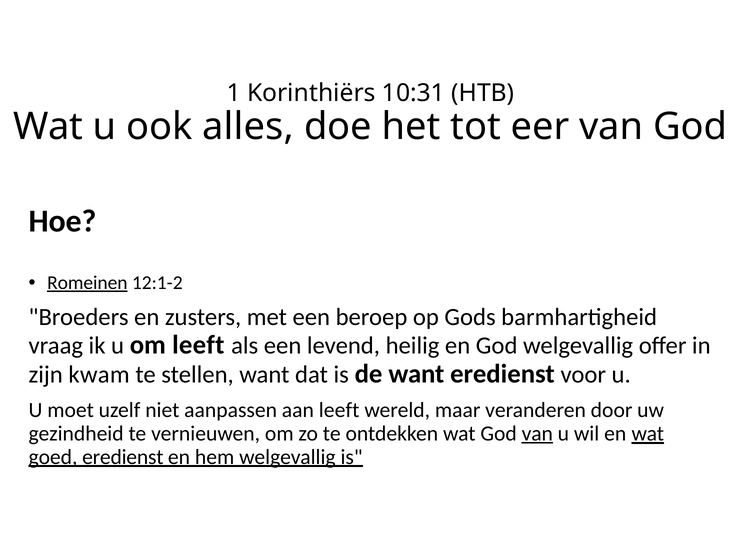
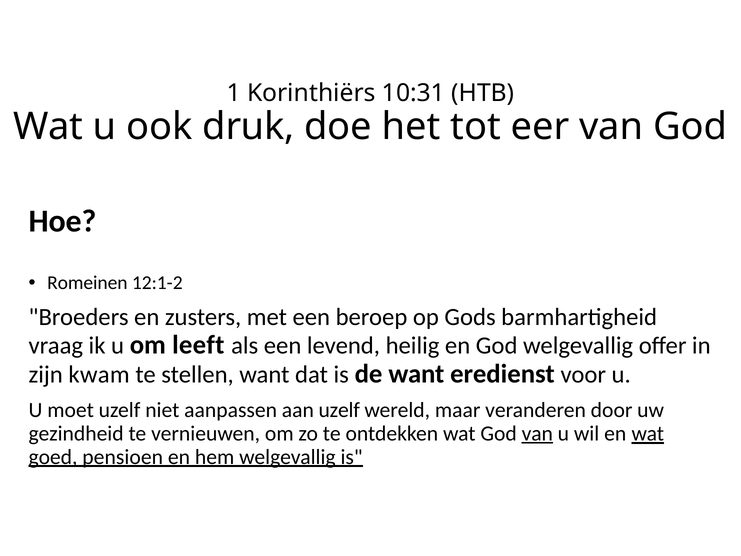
alles: alles -> druk (248, 127)
Romeinen underline: present -> none (87, 283)
aan leeft: leeft -> uzelf (339, 410)
goed eredienst: eredienst -> pensioen (123, 457)
